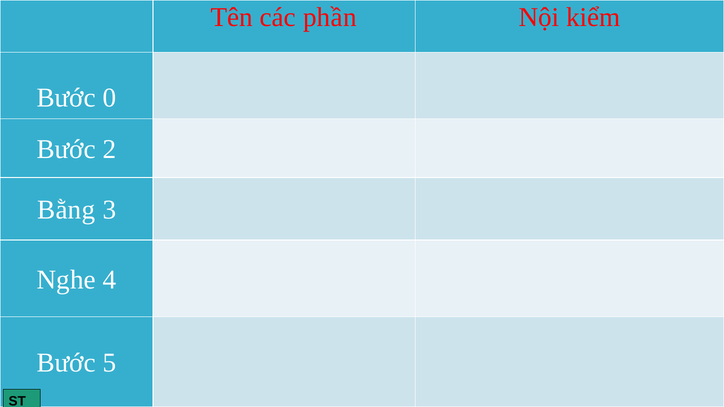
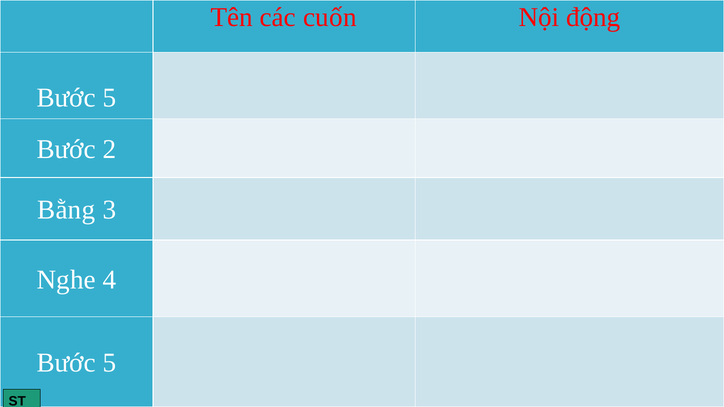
phần: phần -> cuốn (330, 17)
kiểm: kiểm -> động (593, 17)
0: 0 -> 5 (109, 98)
